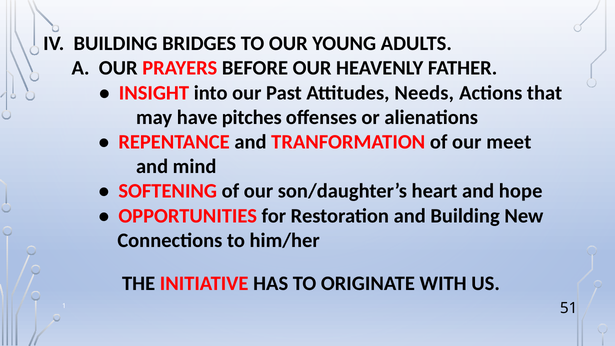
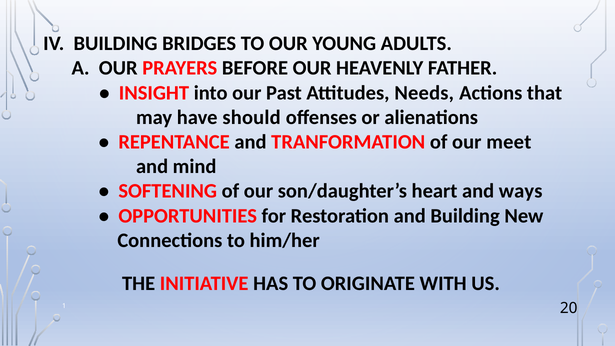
pitches: pitches -> should (252, 117)
hope: hope -> ways (521, 191)
51: 51 -> 20 (569, 308)
